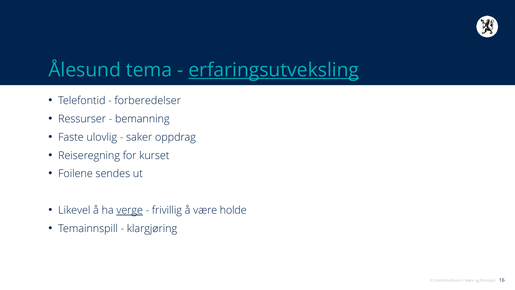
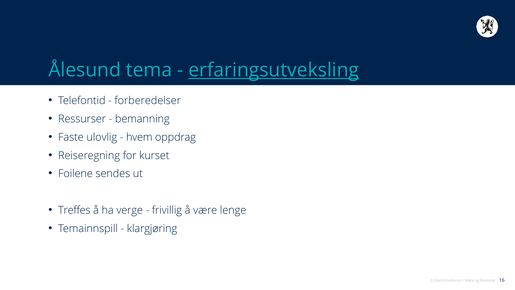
saker: saker -> hvem (139, 137)
Likevel: Likevel -> Treffes (74, 210)
verge underline: present -> none (130, 210)
holde: holde -> lenge (233, 210)
